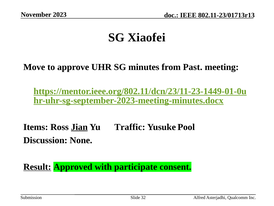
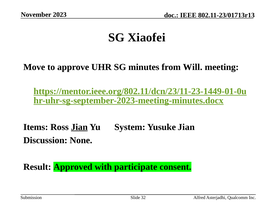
Past: Past -> Will (193, 67)
Traffic: Traffic -> System (130, 127)
Yusuke Pool: Pool -> Jian (186, 127)
Result underline: present -> none (37, 166)
